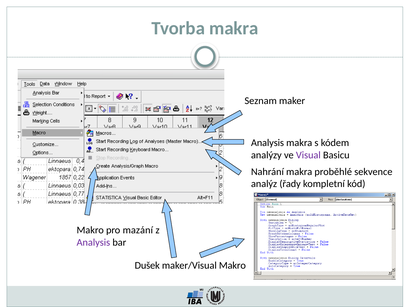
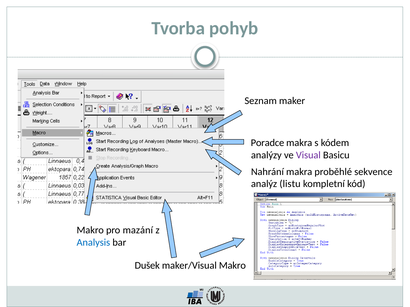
Tvorba makra: makra -> pohyb (234, 28)
Analysis: Analysis -> Poradce (268, 143)
řady: řady -> listu (290, 184)
Analysis colour: purple -> blue (93, 243)
